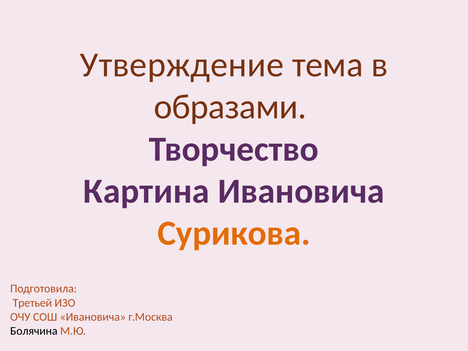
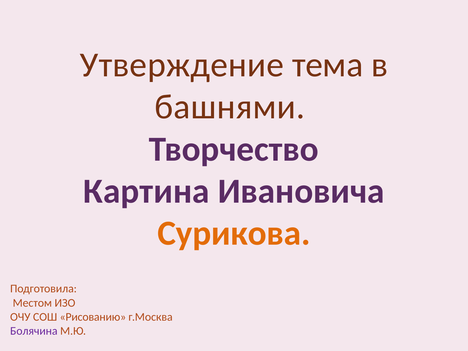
образами: образами -> башнями (230, 107)
Третьей: Третьей -> Местом (32, 303)
СОШ Ивановича: Ивановича -> Рисованию (93, 317)
Болячина colour: black -> purple (34, 331)
